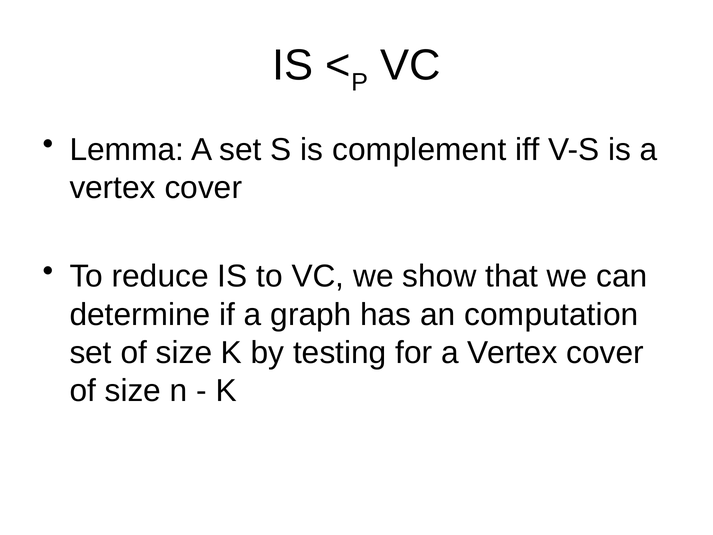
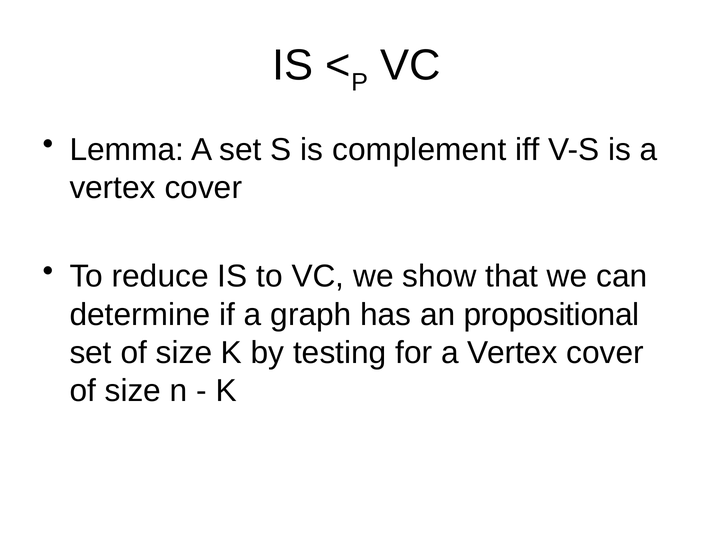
computation: computation -> propositional (552, 314)
